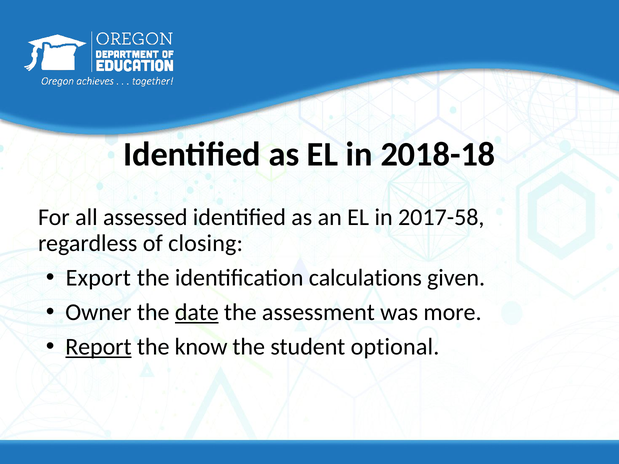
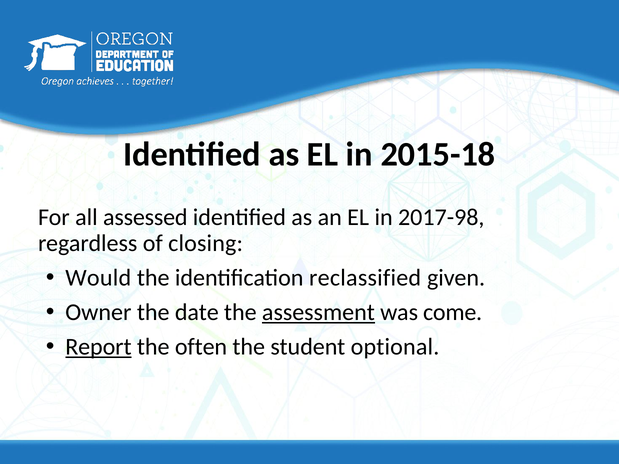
2018-18: 2018-18 -> 2015-18 (438, 154)
2017-58: 2017-58 -> 2017-98 (441, 217)
Export: Export -> Would (98, 278)
calculations: calculations -> reclassified (365, 278)
date underline: present -> none (197, 312)
assessment underline: none -> present (318, 312)
more: more -> come (453, 312)
know: know -> often (201, 347)
